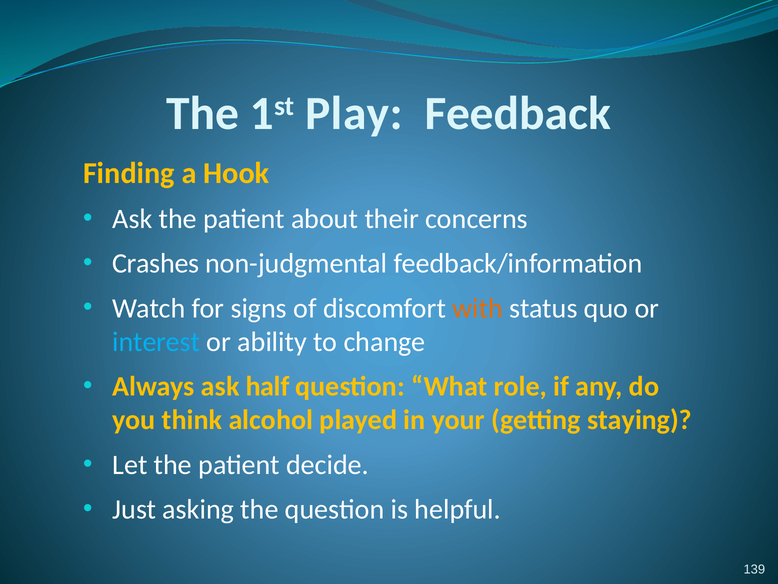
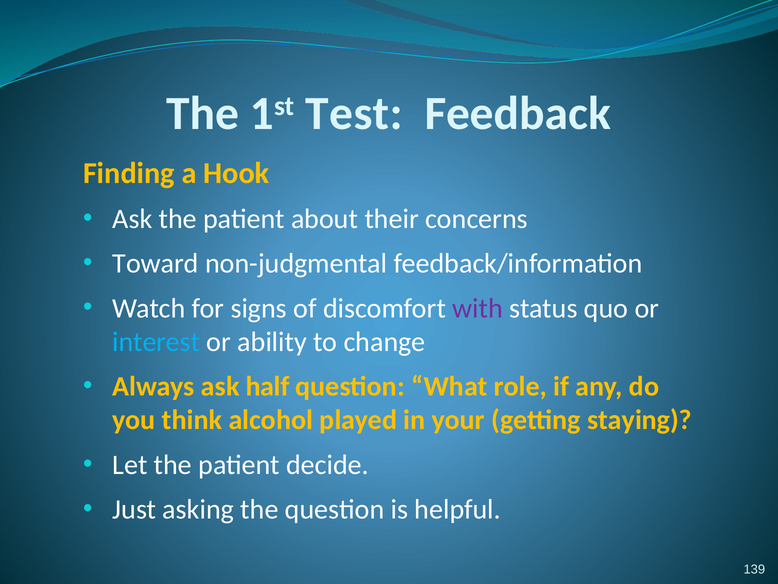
Play: Play -> Test (354, 114)
Crashes: Crashes -> Toward (156, 263)
with colour: orange -> purple (478, 308)
